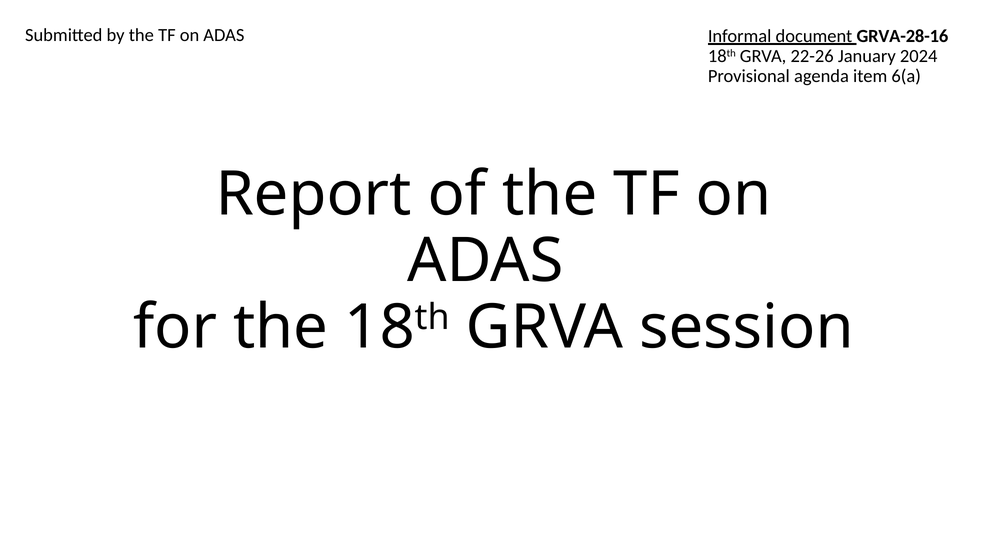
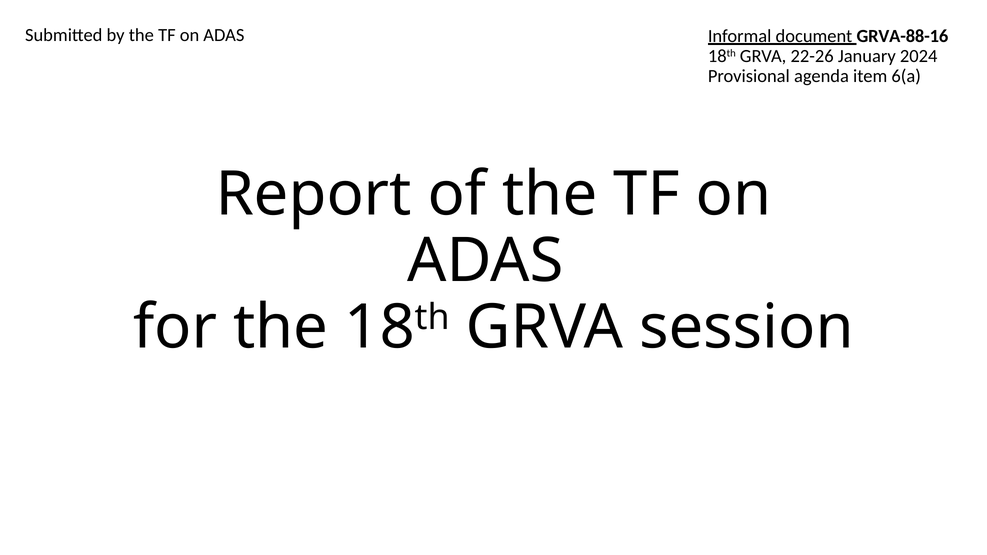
GRVA-28-16: GRVA-28-16 -> GRVA-88-16 (902, 36)
